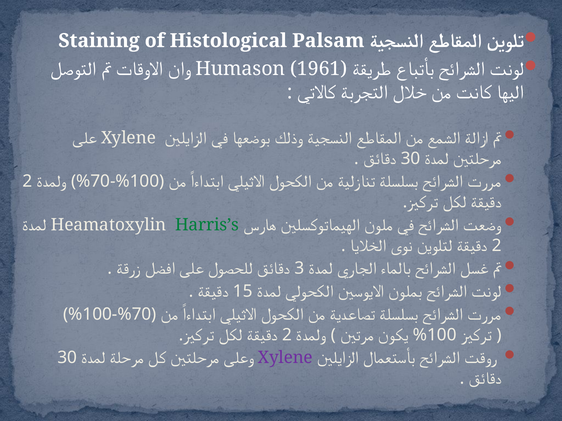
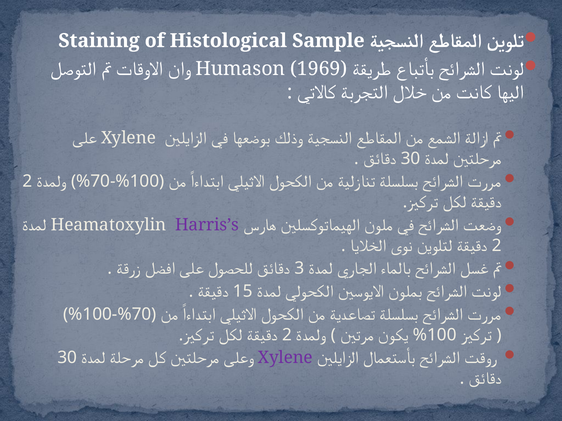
Palsam: Palsam -> Sample (328, 41)
1961: 1961 -> 1969 (319, 69)
Harris’s colour: green -> purple (207, 225)
